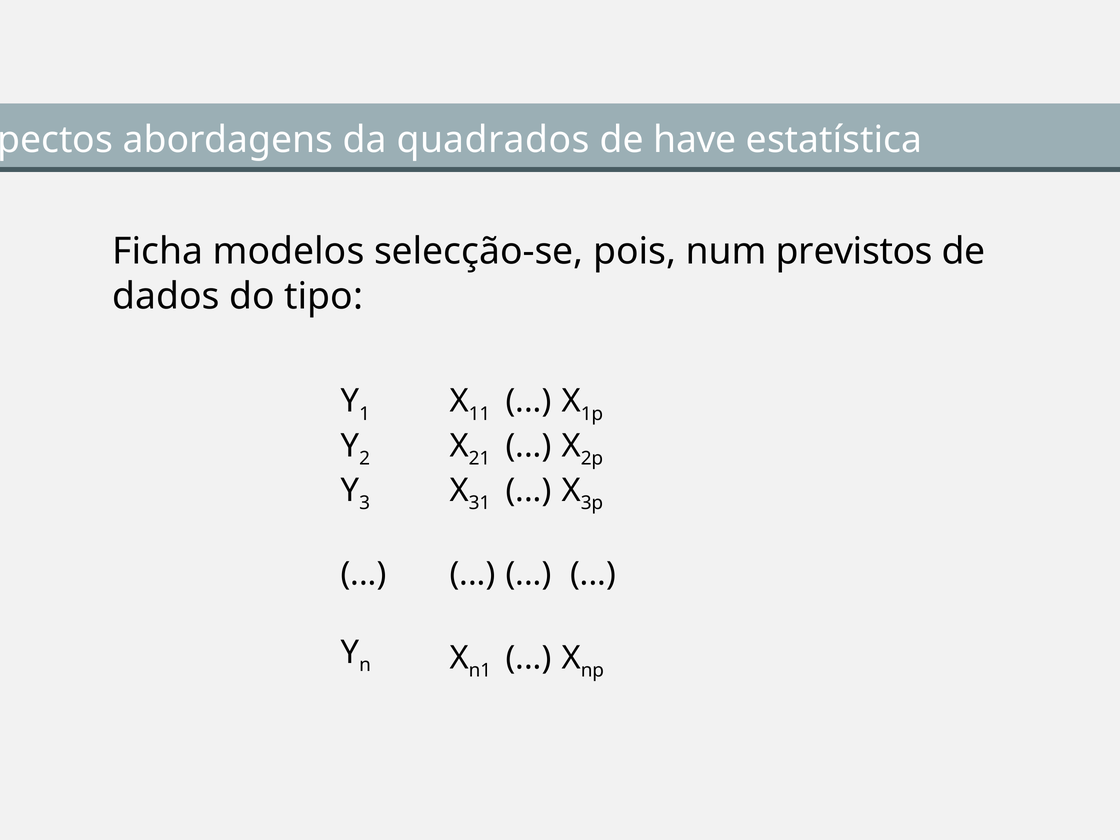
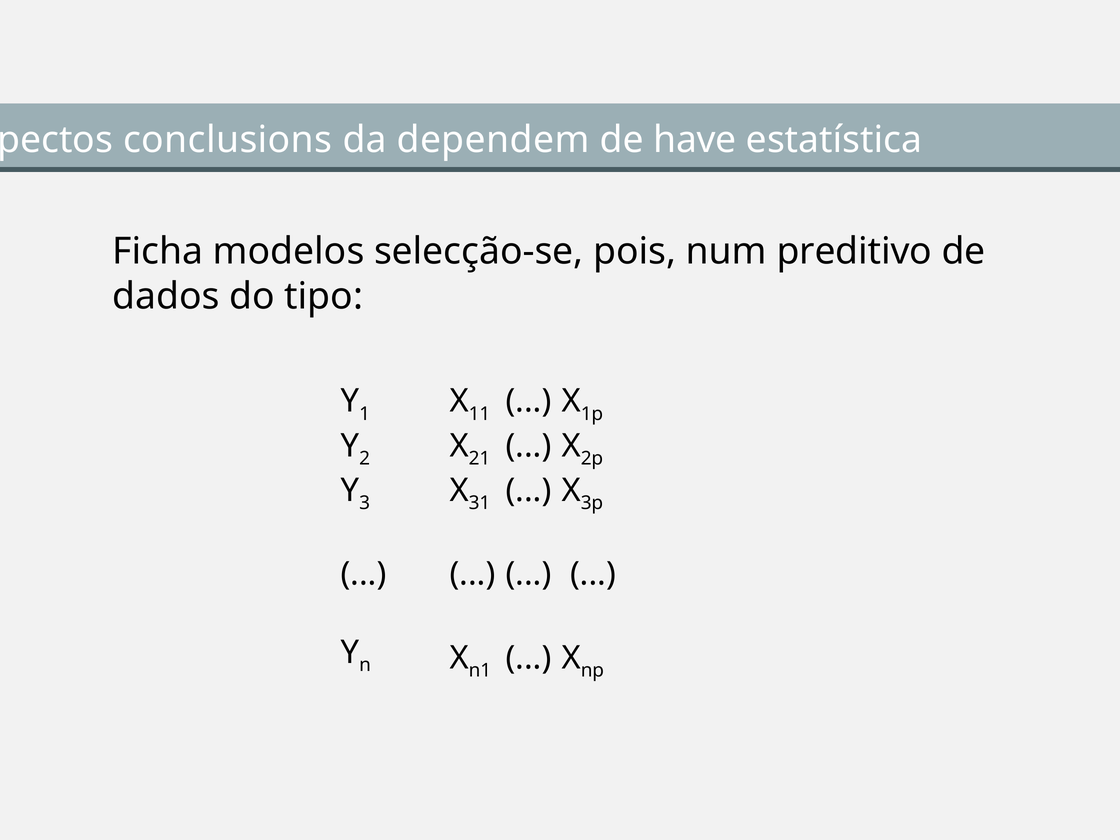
abordagens: abordagens -> conclusions (228, 140)
quadrados: quadrados -> dependem (493, 140)
previstos: previstos -> preditivo (854, 252)
